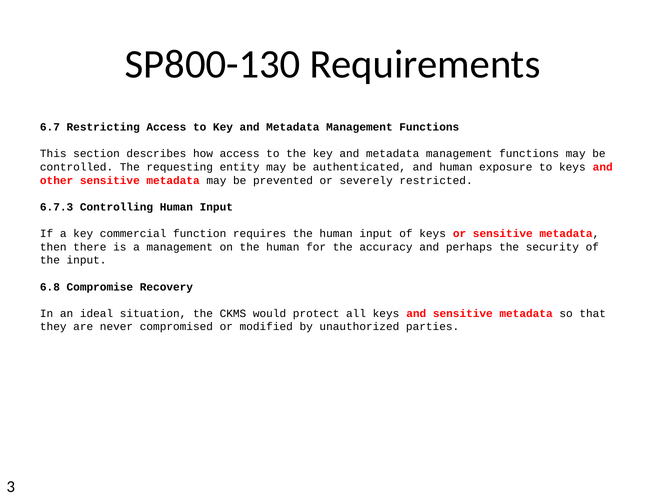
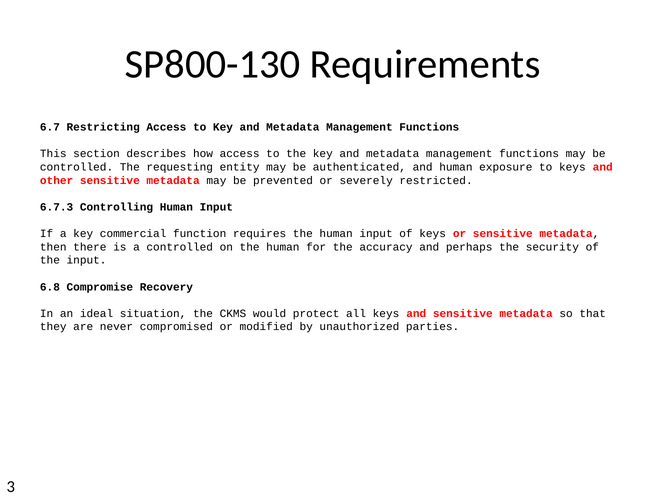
a management: management -> controlled (180, 247)
